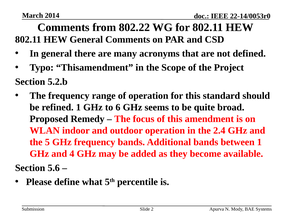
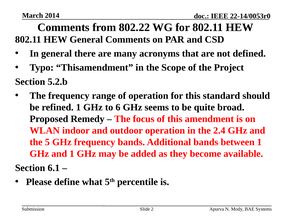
and 4: 4 -> 1 (72, 154)
5.6: 5.6 -> 6.1 (54, 168)
